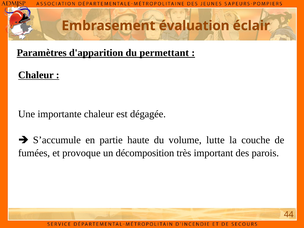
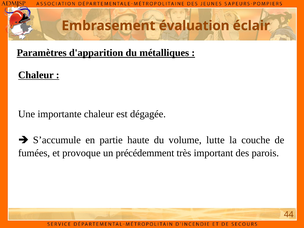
permettant: permettant -> métalliques (164, 53)
décomposition: décomposition -> précédemment (145, 153)
